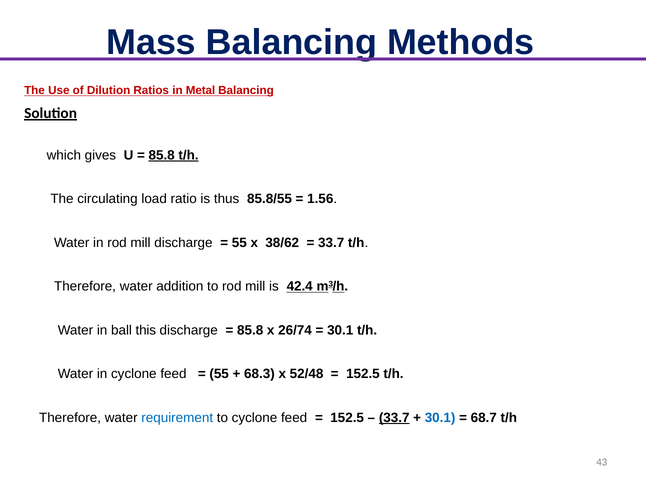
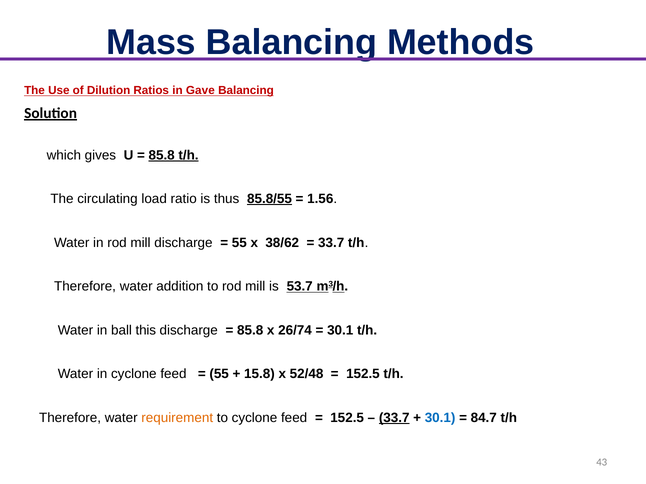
Metal: Metal -> Gave (200, 91)
85.8/55 underline: none -> present (270, 199)
42.4: 42.4 -> 53.7 (300, 287)
68.3: 68.3 -> 15.8 (259, 374)
requirement colour: blue -> orange (177, 418)
68.7: 68.7 -> 84.7 (484, 418)
